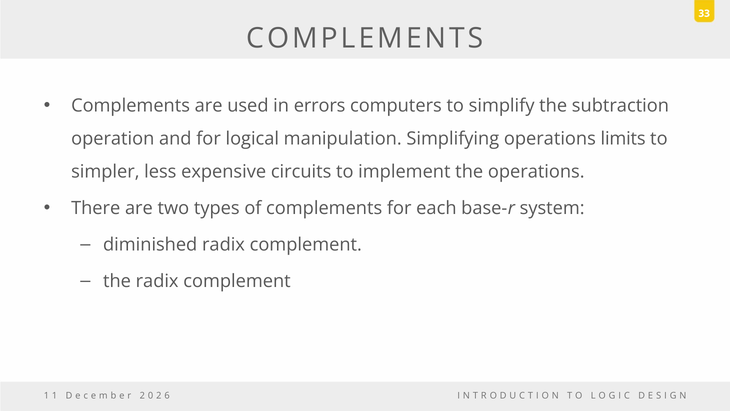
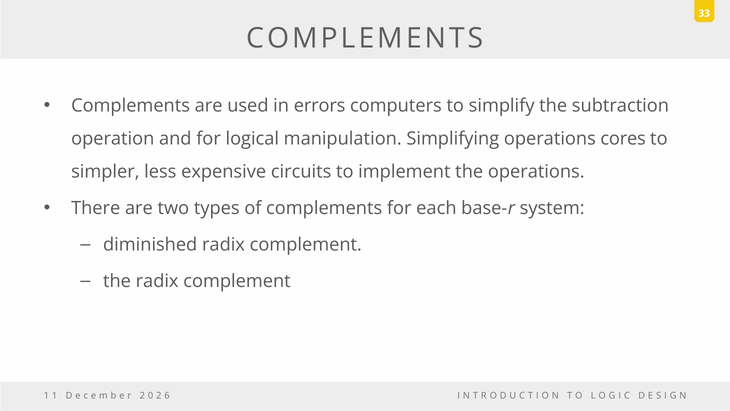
limits: limits -> cores (623, 139)
